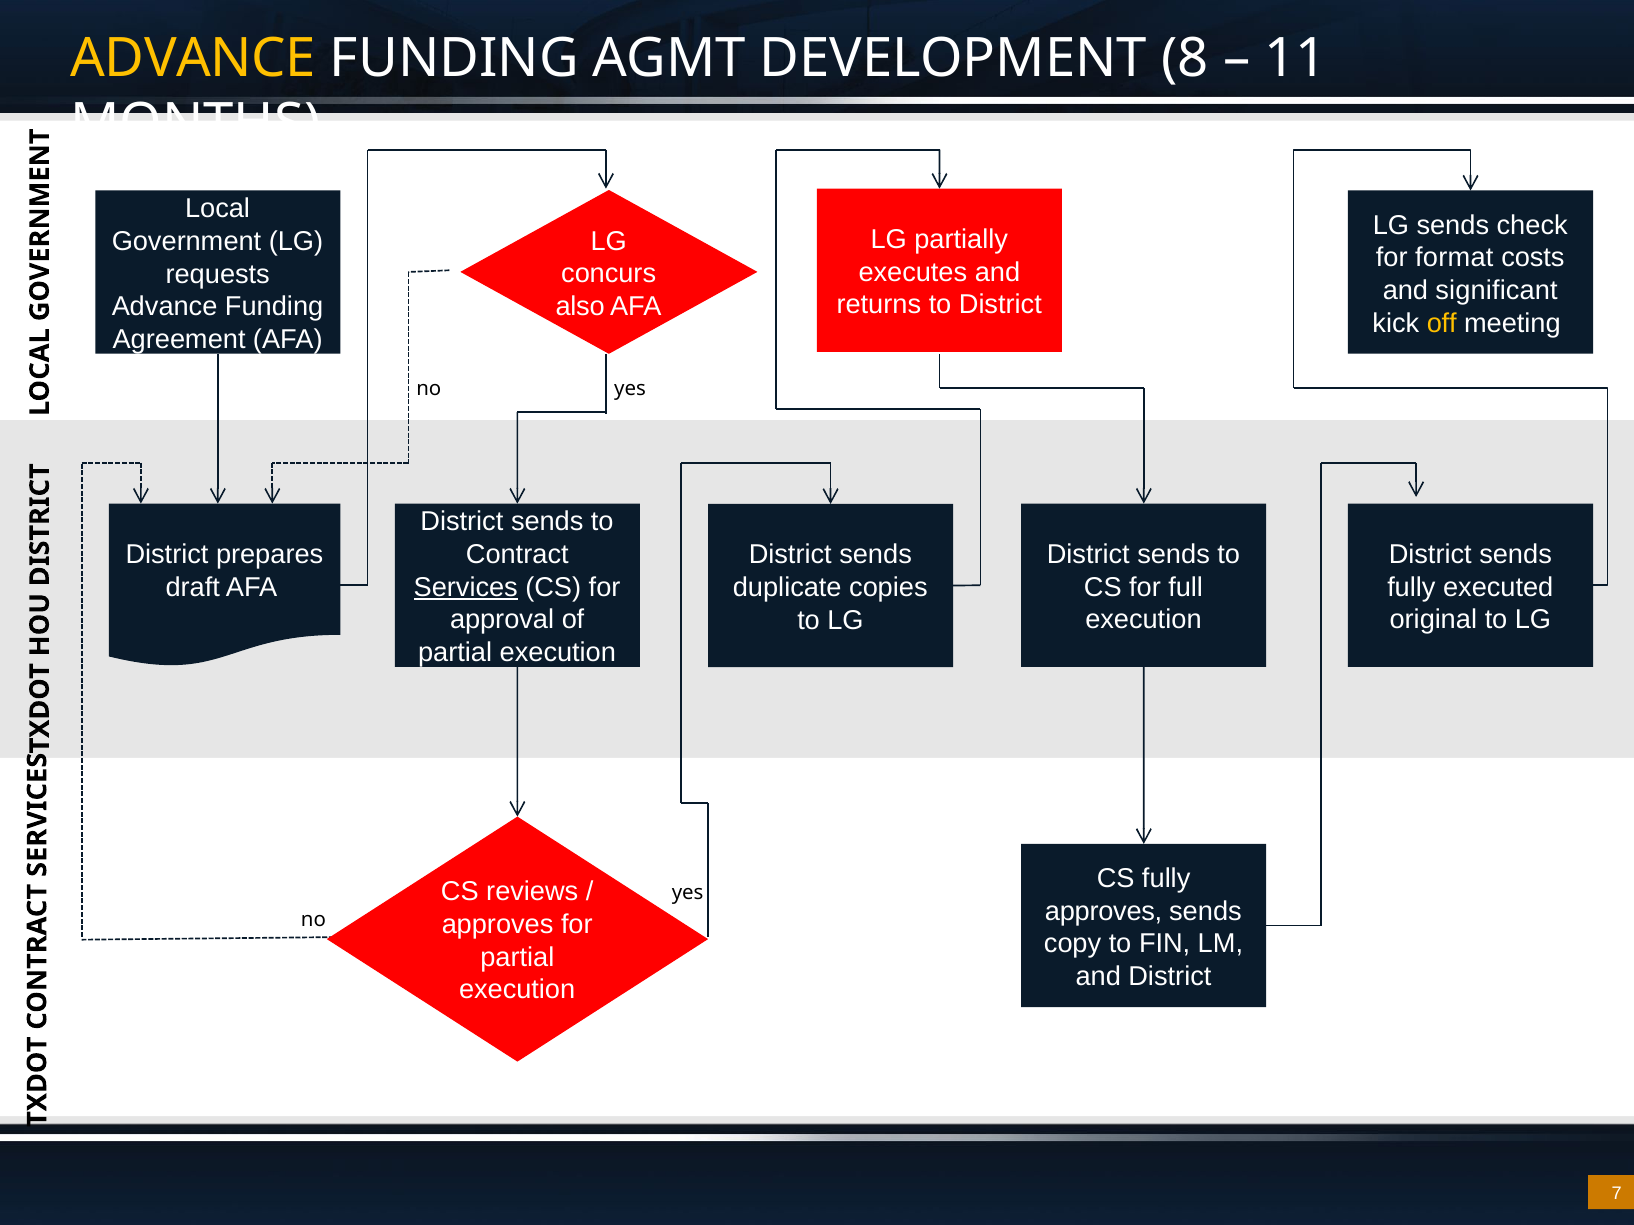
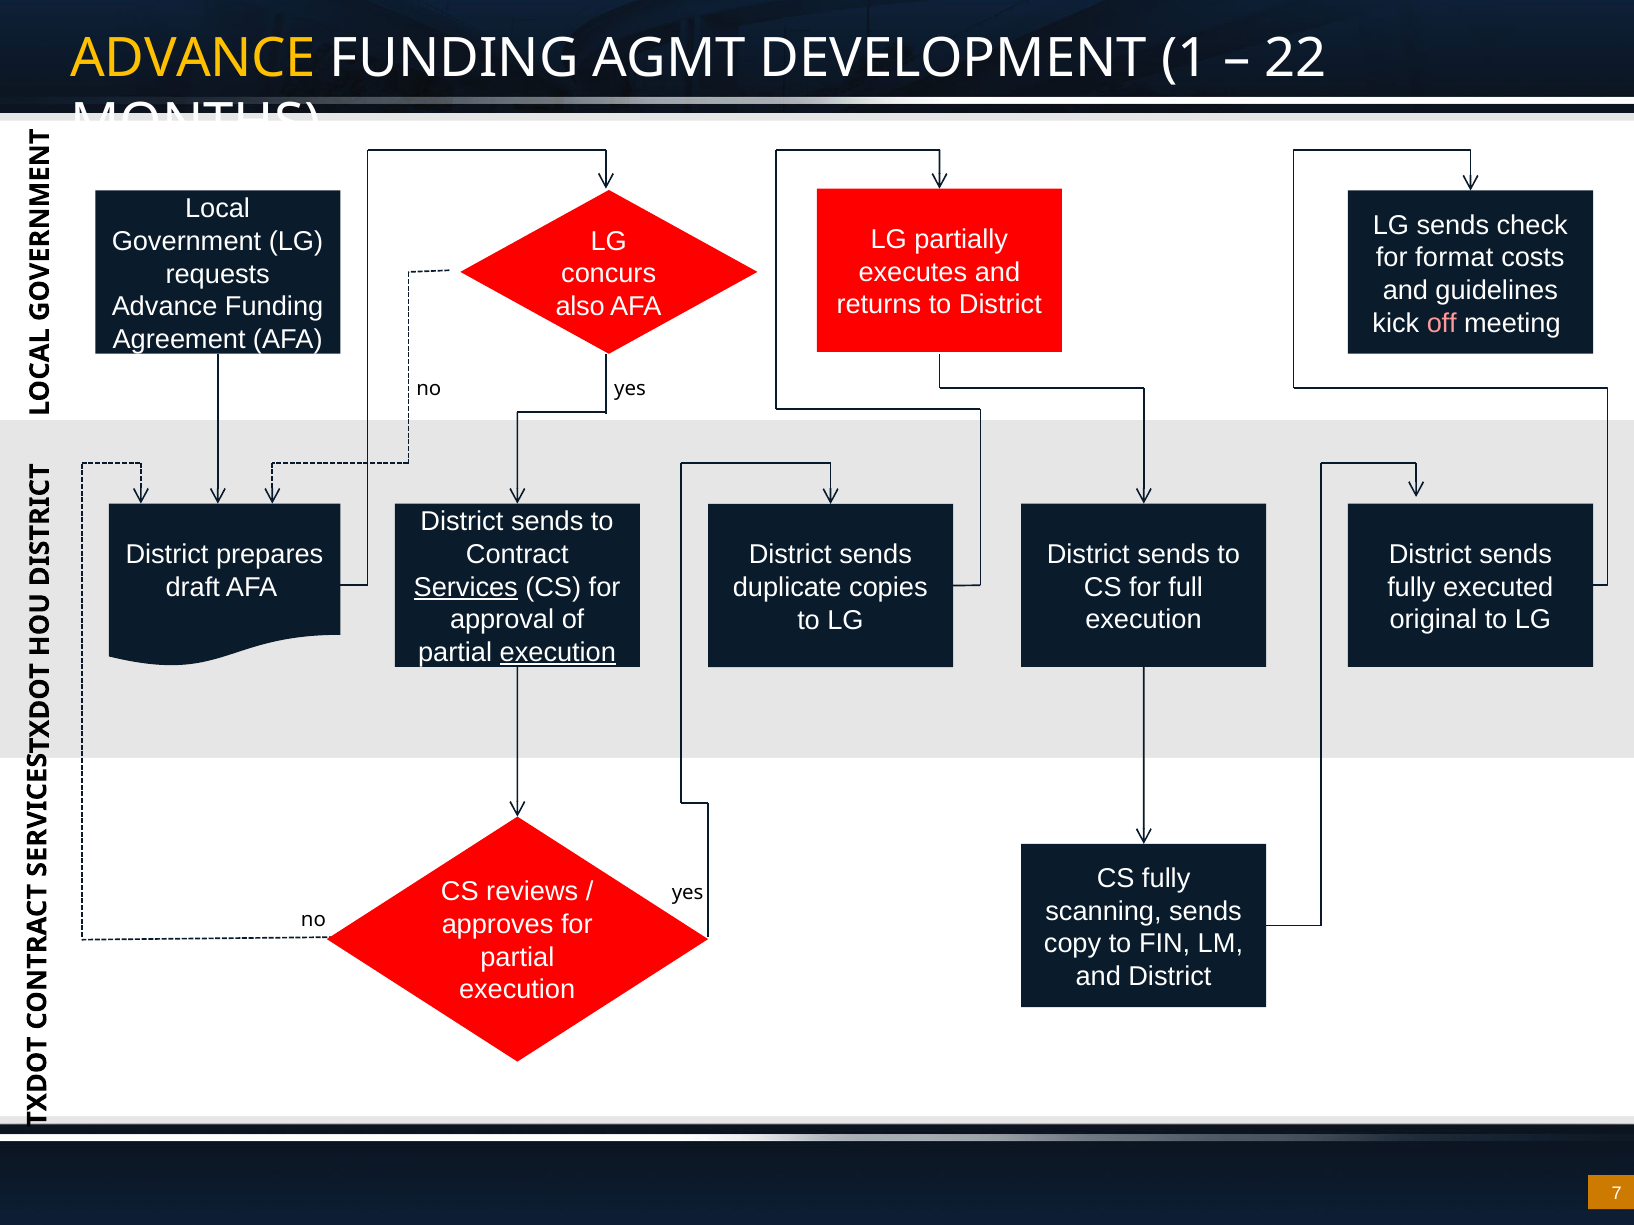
8: 8 -> 1 (1185, 58)
11: 11 -> 22 (1296, 58)
significant: significant -> guidelines (1497, 290)
off colour: yellow -> pink (1442, 323)
execution underline: none -> present (558, 653)
approves: approves -> scanning (1103, 911)
